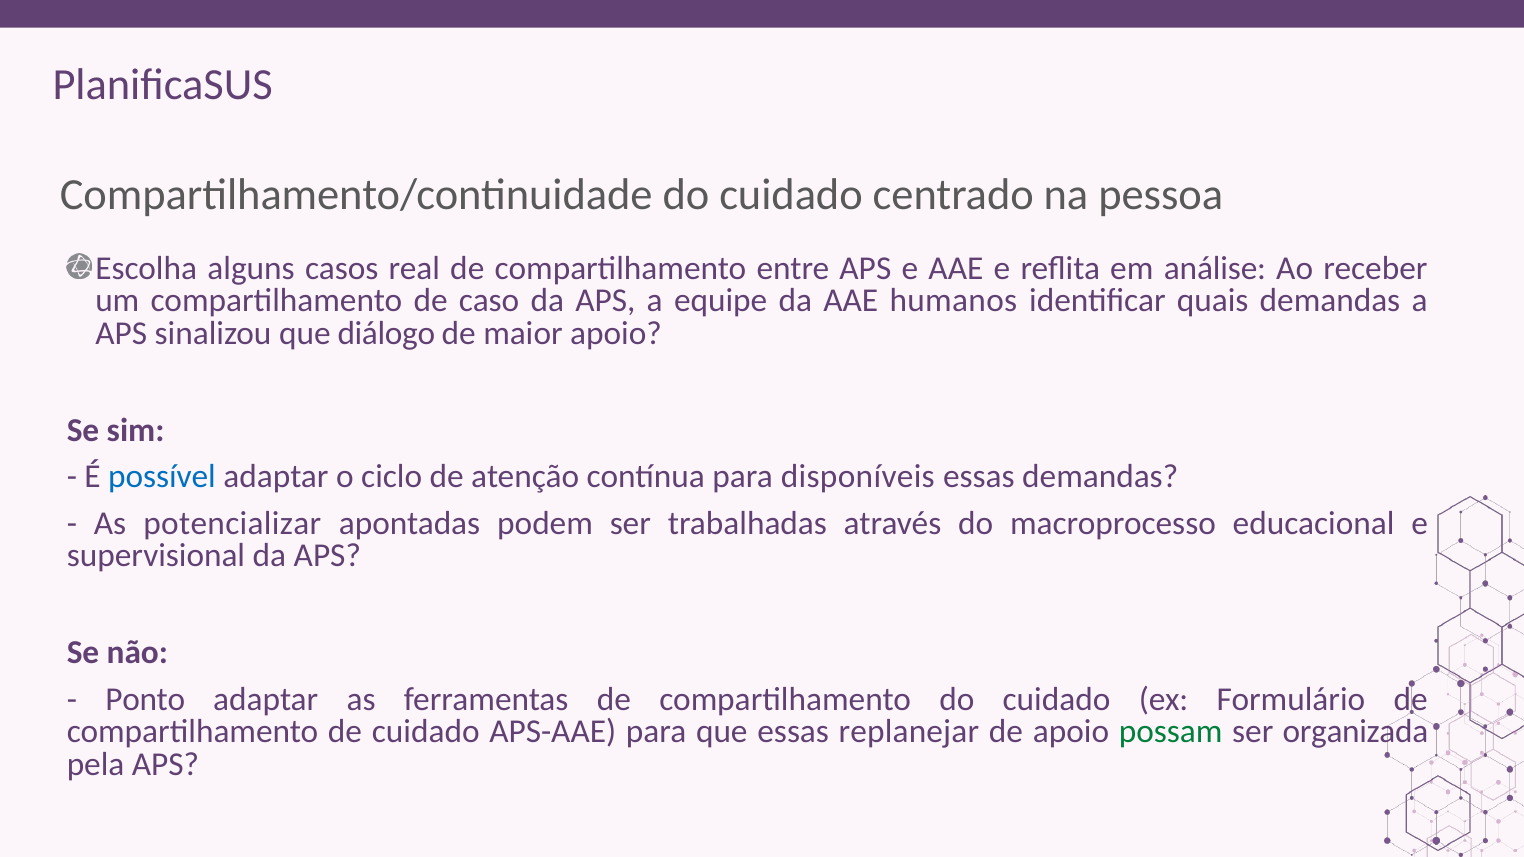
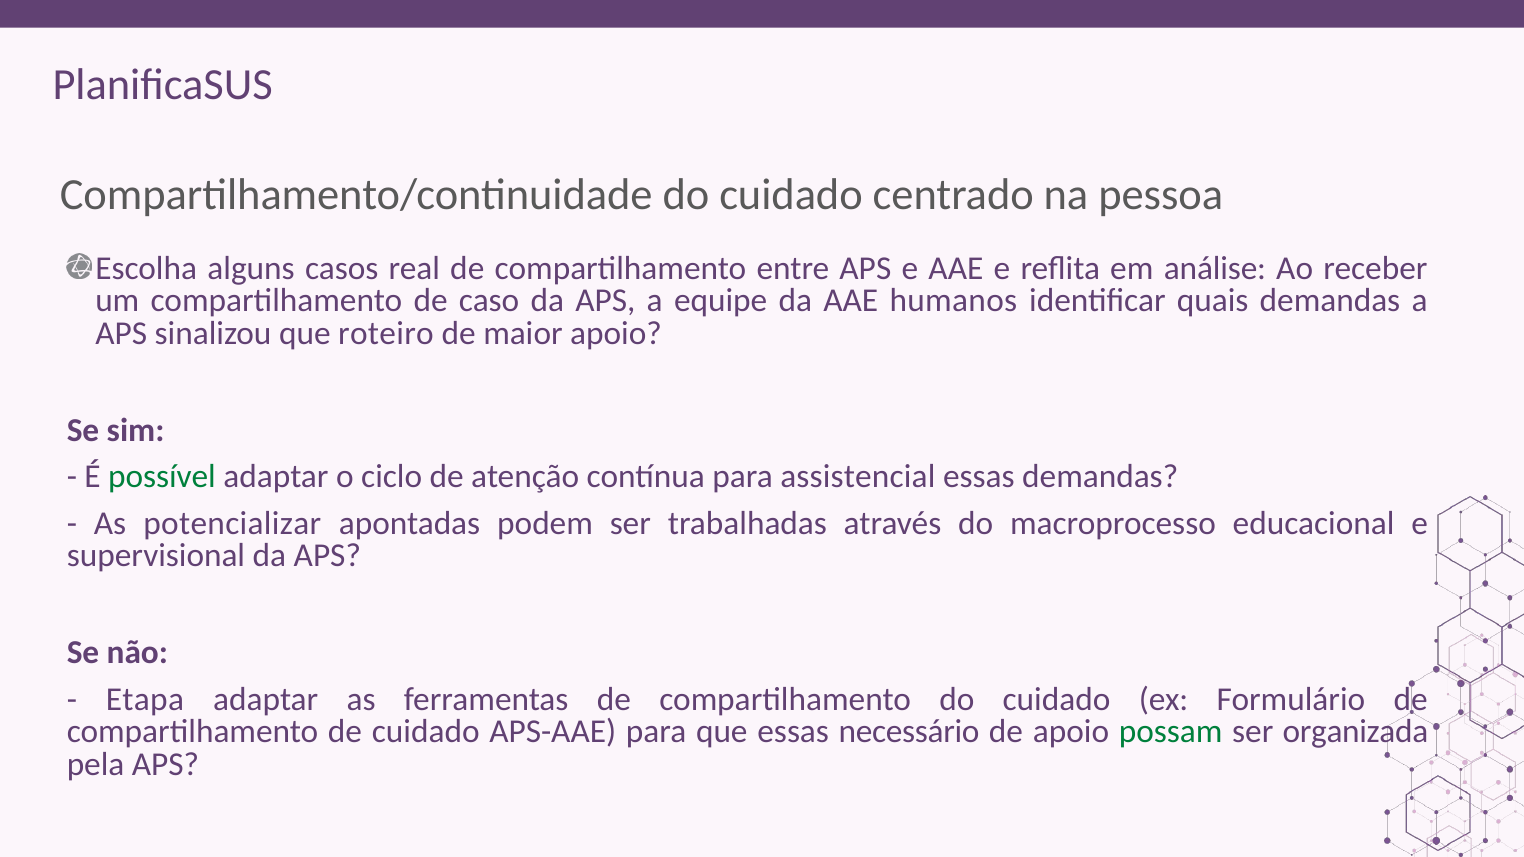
diálogo: diálogo -> roteiro (386, 333)
possível colour: blue -> green (162, 477)
disponíveis: disponíveis -> assistencial (858, 477)
Ponto: Ponto -> Etapa (145, 700)
replanejar: replanejar -> necessário (909, 732)
